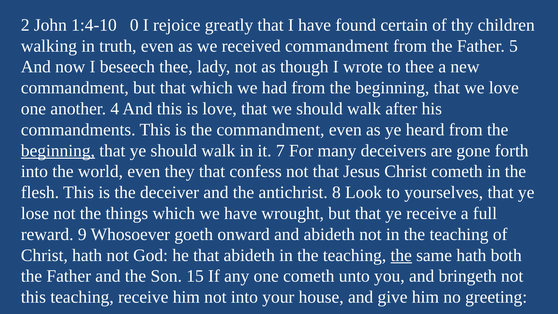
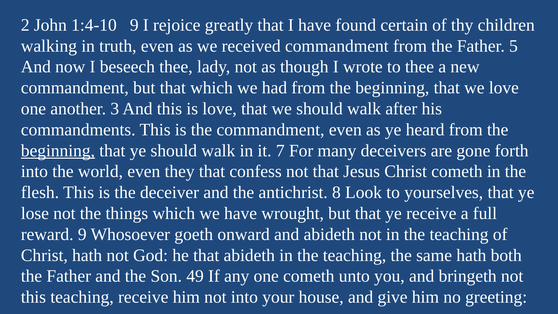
1:4-10 0: 0 -> 9 (134, 25)
4: 4 -> 3 (115, 109)
the underline: present -> none (401, 255)
15: 15 -> 49 (195, 276)
